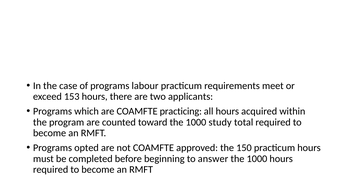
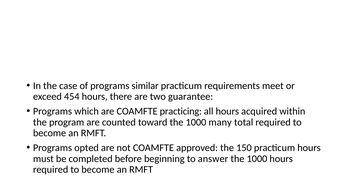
labour: labour -> similar (145, 86)
153: 153 -> 454 (72, 96)
applicants: applicants -> guarantee (191, 96)
study: study -> many (220, 122)
